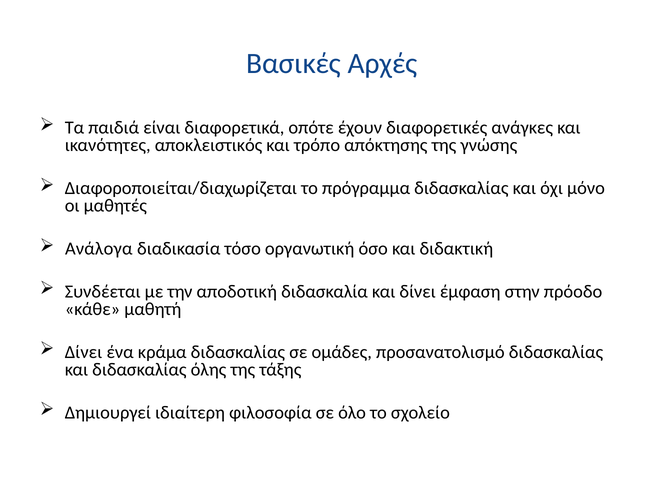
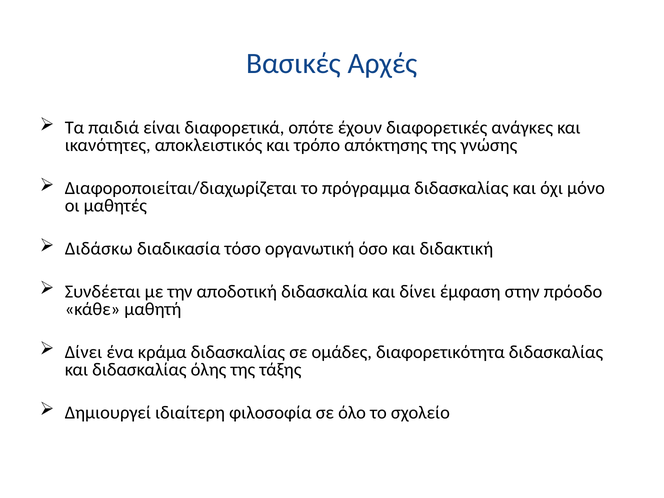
Ανάλογα: Ανάλογα -> Διδάσκω (99, 249)
προσανατολισμό: προσανατολισμό -> διαφορετικότητα (440, 352)
